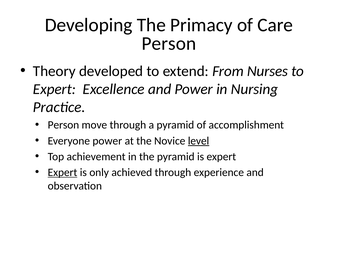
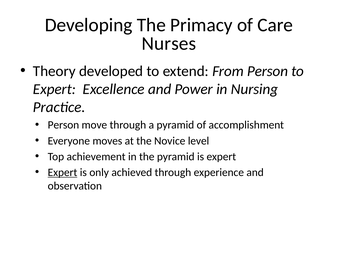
Person: Person -> Nurses (169, 43)
From Nurses: Nurses -> Person (268, 71)
Everyone power: power -> moves (107, 141)
level underline: present -> none (199, 141)
